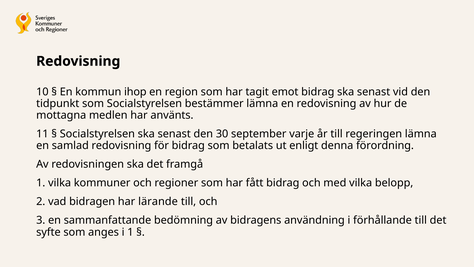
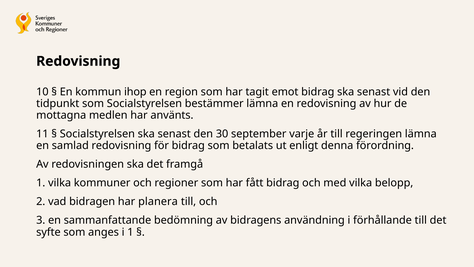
lärande: lärande -> planera (158, 201)
